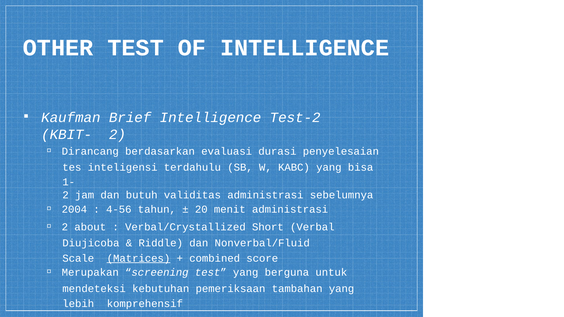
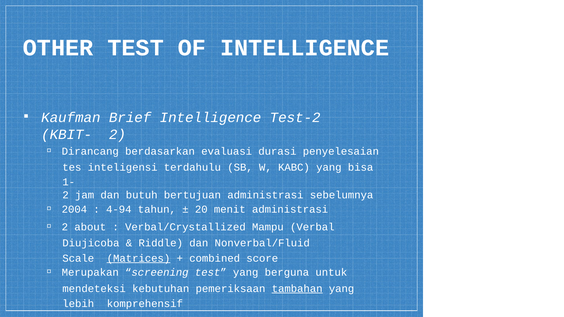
validitas: validitas -> bertujuan (192, 195)
4-56: 4-56 -> 4-94 (119, 210)
Short: Short -> Mampu (268, 227)
tambahan underline: none -> present (297, 289)
